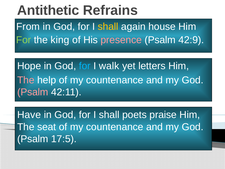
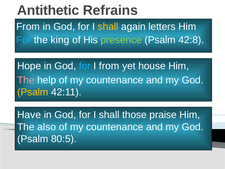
house: house -> letters (162, 27)
For colour: light green -> light blue (24, 40)
presence colour: pink -> light green (121, 40)
42:9: 42:9 -> 42:8 (191, 40)
I walk: walk -> from (109, 66)
letters: letters -> house (152, 66)
Psalm colour: pink -> yellow (33, 92)
poets: poets -> those (134, 115)
seat: seat -> also (47, 127)
17:5: 17:5 -> 80:5 (64, 139)
